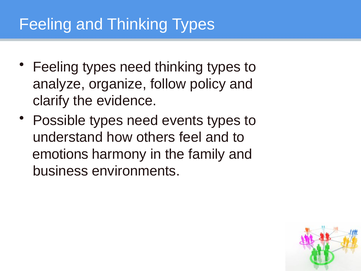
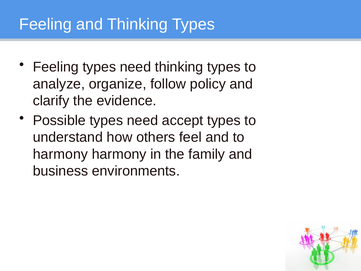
events: events -> accept (183, 120)
emotions: emotions -> harmony (60, 154)
